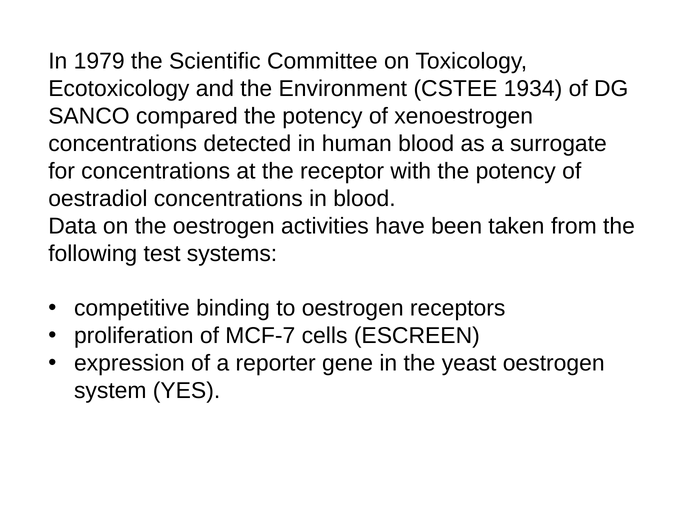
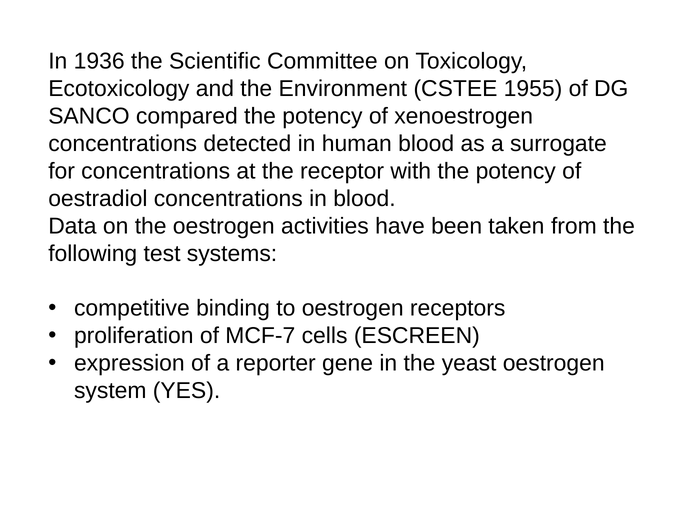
1979: 1979 -> 1936 (99, 61)
1934: 1934 -> 1955 (533, 89)
